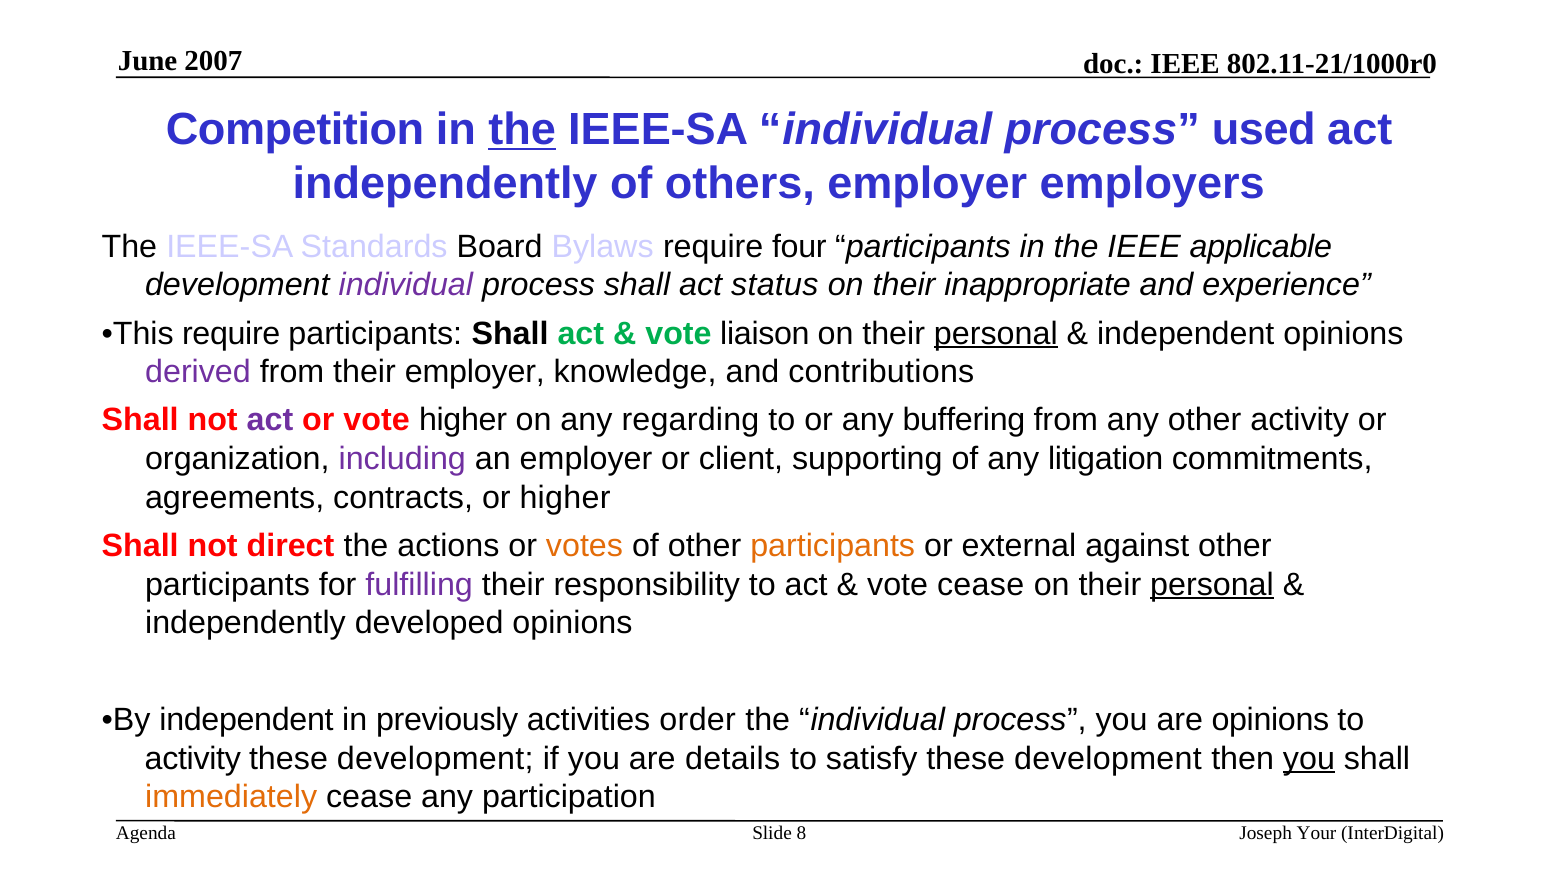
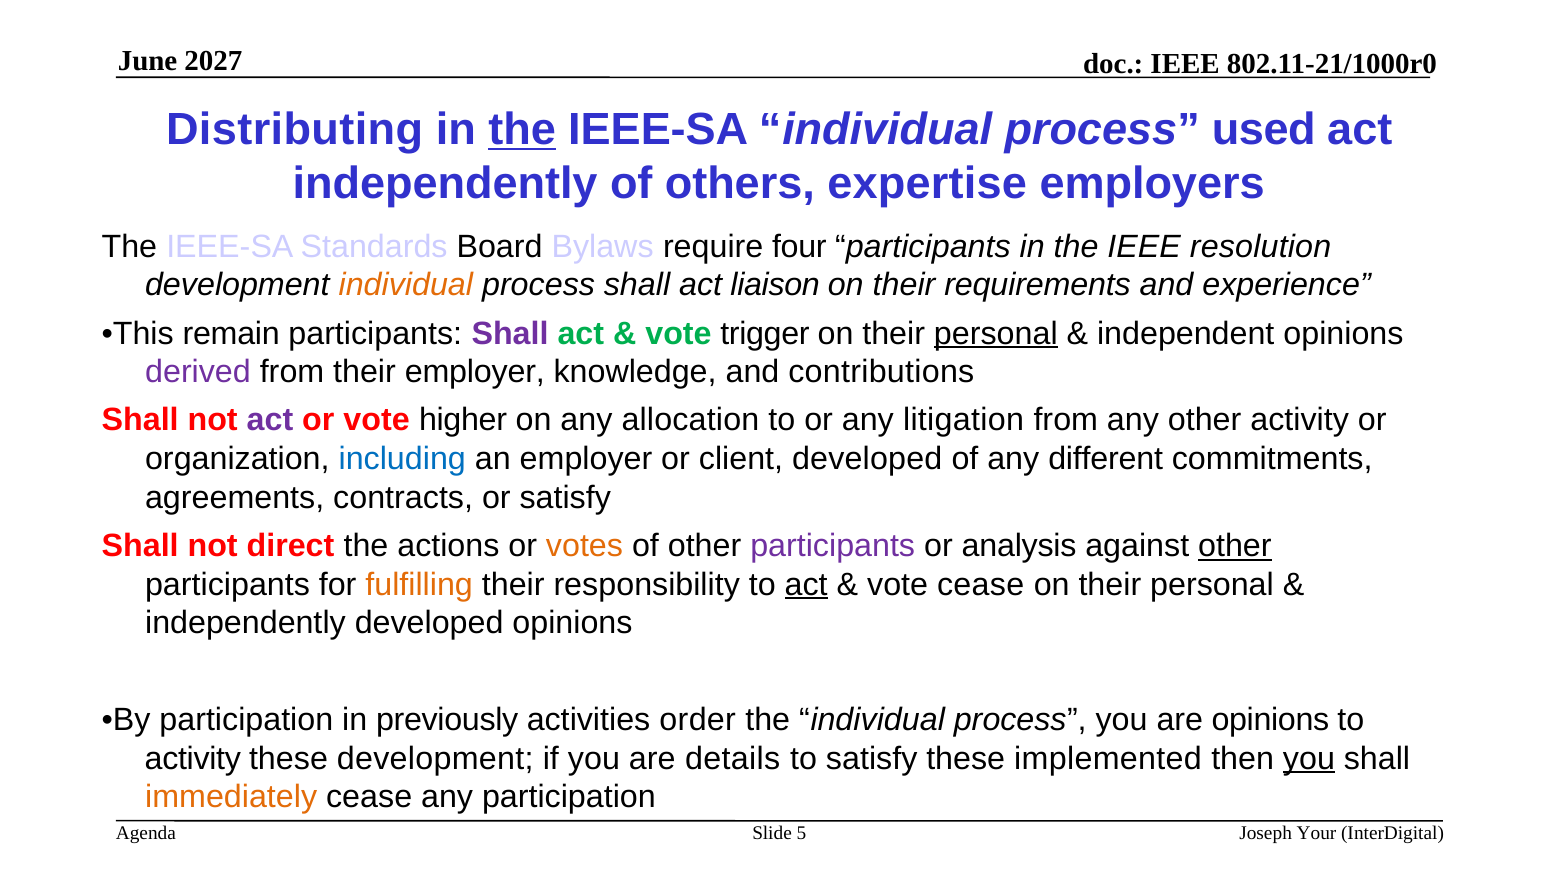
2007: 2007 -> 2027 (213, 61)
Competition: Competition -> Distributing (295, 130)
others employer: employer -> expertise (927, 184)
applicable: applicable -> resolution (1261, 247)
individual colour: purple -> orange (406, 285)
status: status -> liaison (775, 285)
inappropriate: inappropriate -> requirements (1038, 285)
This require: require -> remain (231, 334)
Shall colour: black -> purple (510, 334)
liaison: liaison -> trigger (765, 334)
regarding: regarding -> allocation (690, 421)
buffering: buffering -> litigation (964, 421)
including colour: purple -> blue (402, 459)
client supporting: supporting -> developed (867, 459)
litigation: litigation -> different (1106, 459)
or higher: higher -> satisfy (565, 498)
participants colour: orange -> purple (833, 546)
external: external -> analysis (1019, 546)
other underline: none -> present (1235, 546)
fulfilling colour: purple -> orange (419, 585)
act underline: none -> present (806, 585)
personal underline: present -> none (1212, 585)
By independent: independent -> participation (246, 720)
satisfy these development: development -> implemented (1108, 759)
8: 8 -> 5 (802, 834)
